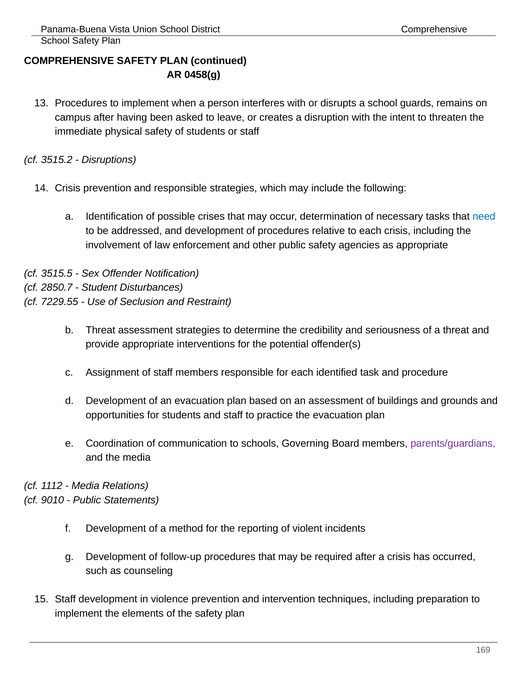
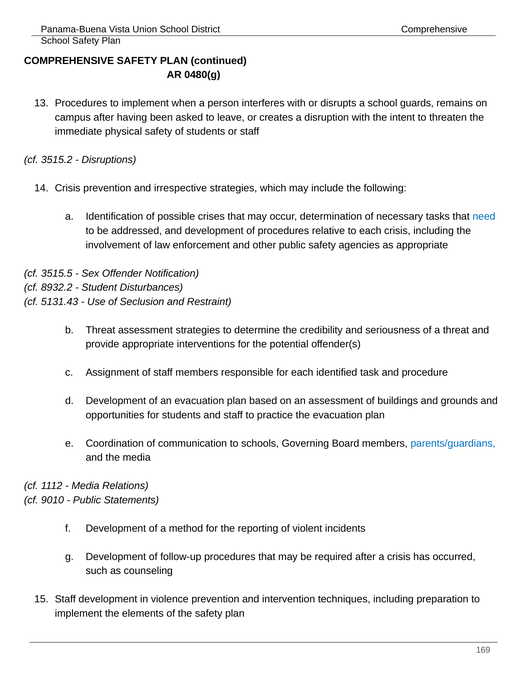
0458(g: 0458(g -> 0480(g (202, 75)
and responsible: responsible -> irrespective (180, 188)
2850.7: 2850.7 -> 8932.2 (57, 288)
7229.55: 7229.55 -> 5131.43 (60, 302)
parents/guardians colour: purple -> blue (453, 443)
